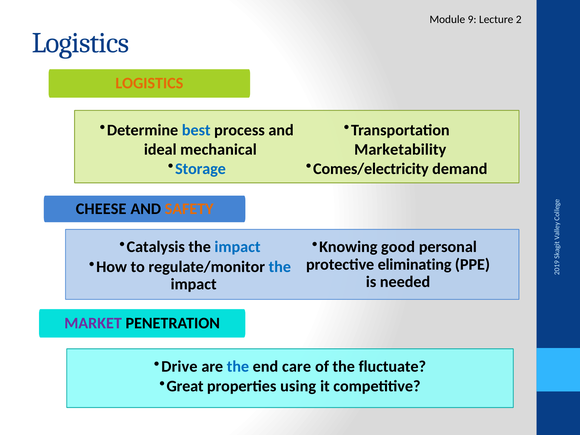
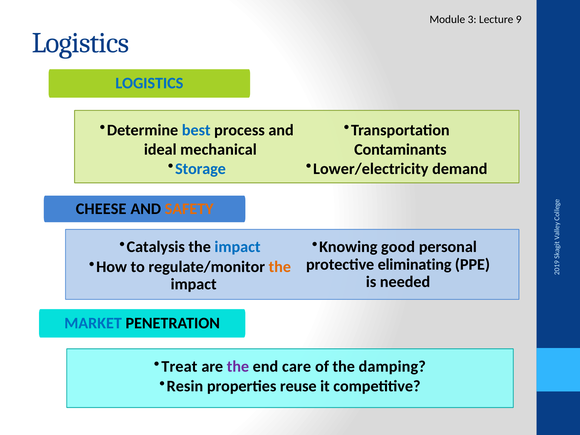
Module 9: 9 -> 3 (472, 20)
Lecture 2: 2 -> 9 (519, 20)
LOGISTICS colour: orange -> blue (149, 83)
Marketability: Marketability -> Contaminants (400, 149)
Comes/electricity: Comes/electricity -> Lower/electricity (371, 169)
the colour: blue -> orange (280, 267)
MARKET colour: purple -> blue (93, 323)
Drive: Drive -> Treat (179, 366)
the colour: blue -> purple (238, 366)
fluctuate: fluctuate -> damping (392, 366)
Great: Great -> Resin (185, 386)
using: using -> reuse (298, 386)
